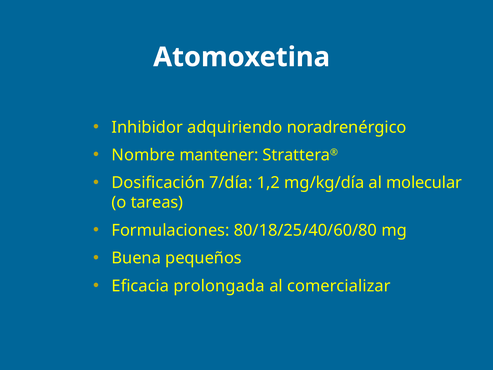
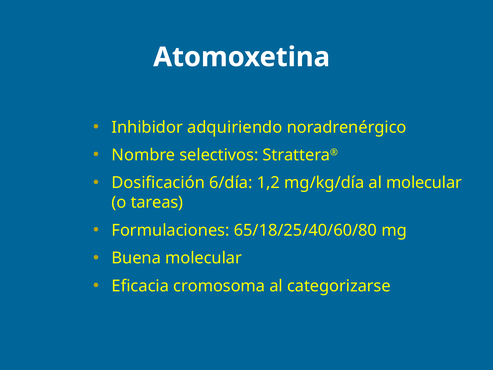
mantener: mantener -> selectivos (219, 155)
7/día: 7/día -> 6/día (231, 183)
80/18/25/40/60/80: 80/18/25/40/60/80 -> 65/18/25/40/60/80 (305, 230)
Buena pequeños: pequeños -> molecular (204, 258)
prolongada: prolongada -> cromosoma (219, 286)
comercializar: comercializar -> categorizarse (339, 286)
